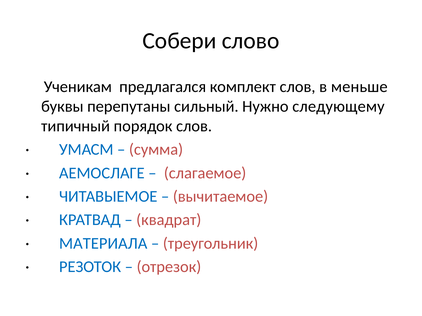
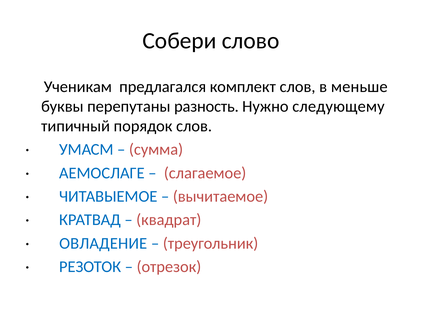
сильный: сильный -> разность (206, 107)
МАТЕРИАЛА: МАТЕРИАЛА -> ОВЛАДЕНИЕ (103, 244)
